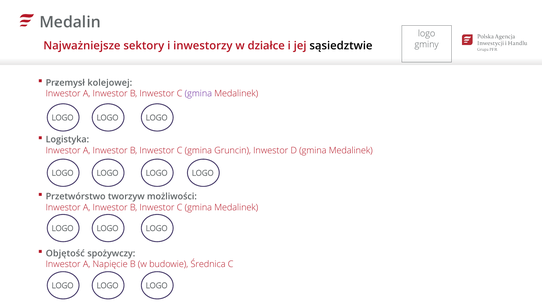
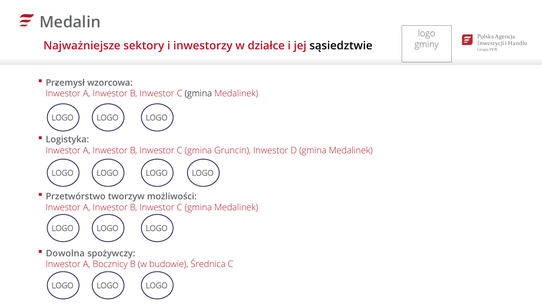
kolejowej: kolejowej -> wzorcowa (110, 83)
gmina colour: purple -> black (198, 94)
Objętość: Objętość -> Dowolna (65, 253)
Napięcie: Napięcie -> Bocznicy (110, 264)
